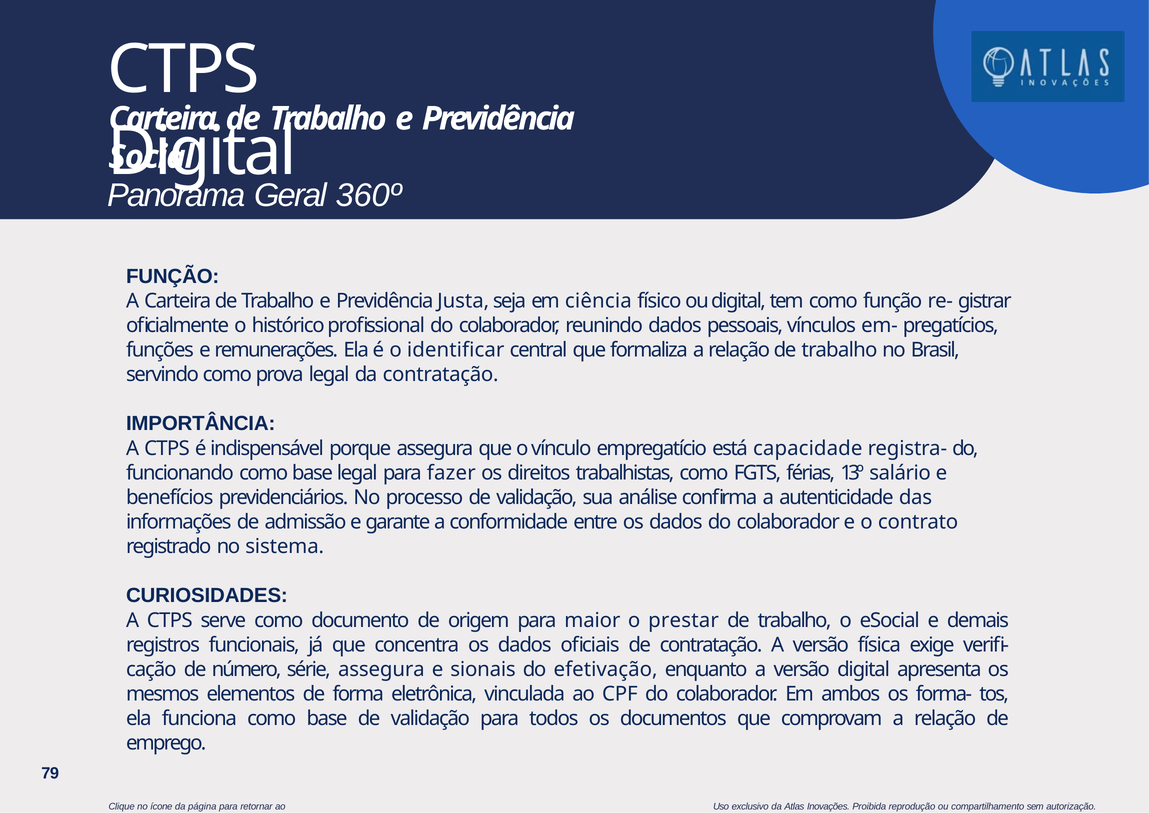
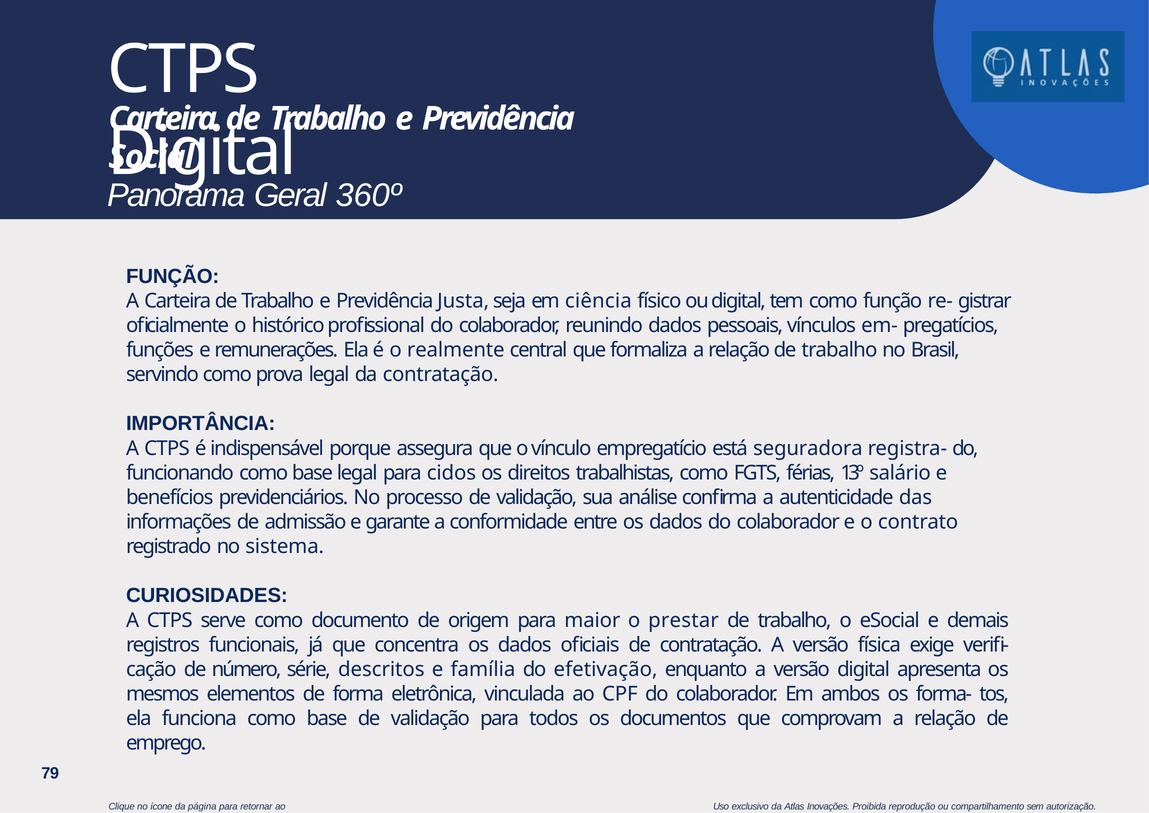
identificar: identificar -> realmente (456, 350)
capacidade: capacidade -> seguradora (808, 448)
fazer: fazer -> cidos (451, 473)
série assegura: assegura -> descritos (381, 669)
sionais: sionais -> família (483, 669)
